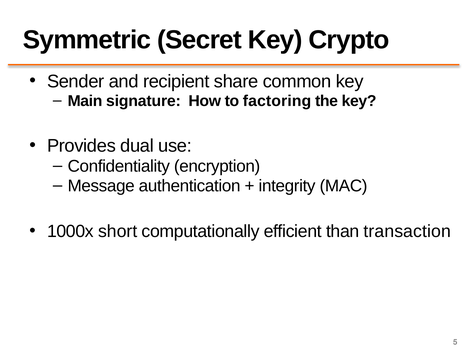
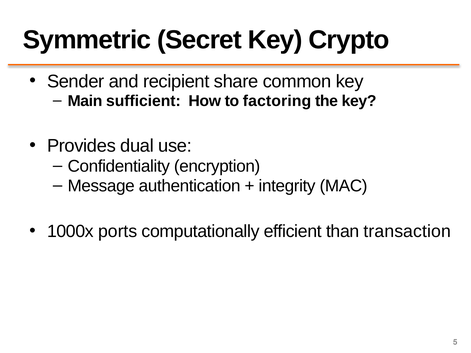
signature: signature -> sufficient (143, 101)
short: short -> ports (118, 231)
